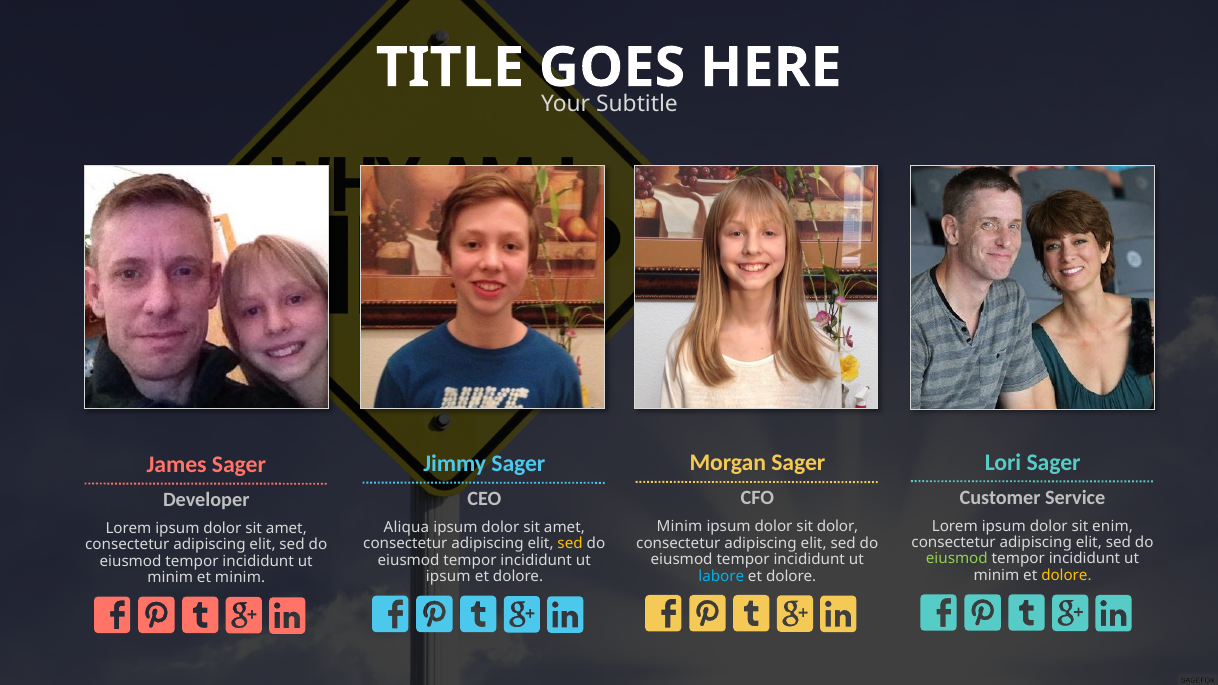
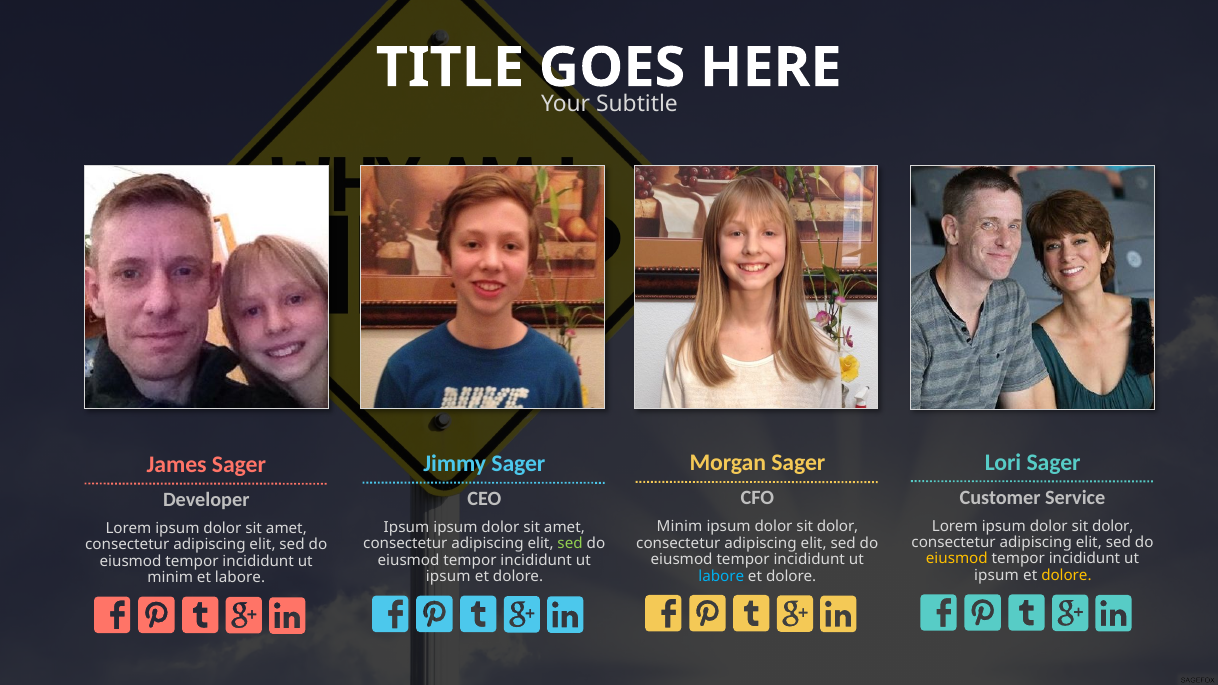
enim: enim -> dolor (1113, 526)
Aliqua: Aliqua -> Ipsum (406, 528)
sed colour: yellow -> light green (570, 544)
eiusmod colour: light green -> yellow (957, 559)
minim: minim -> ipsum (996, 575)
et minim: minim -> labore (240, 578)
